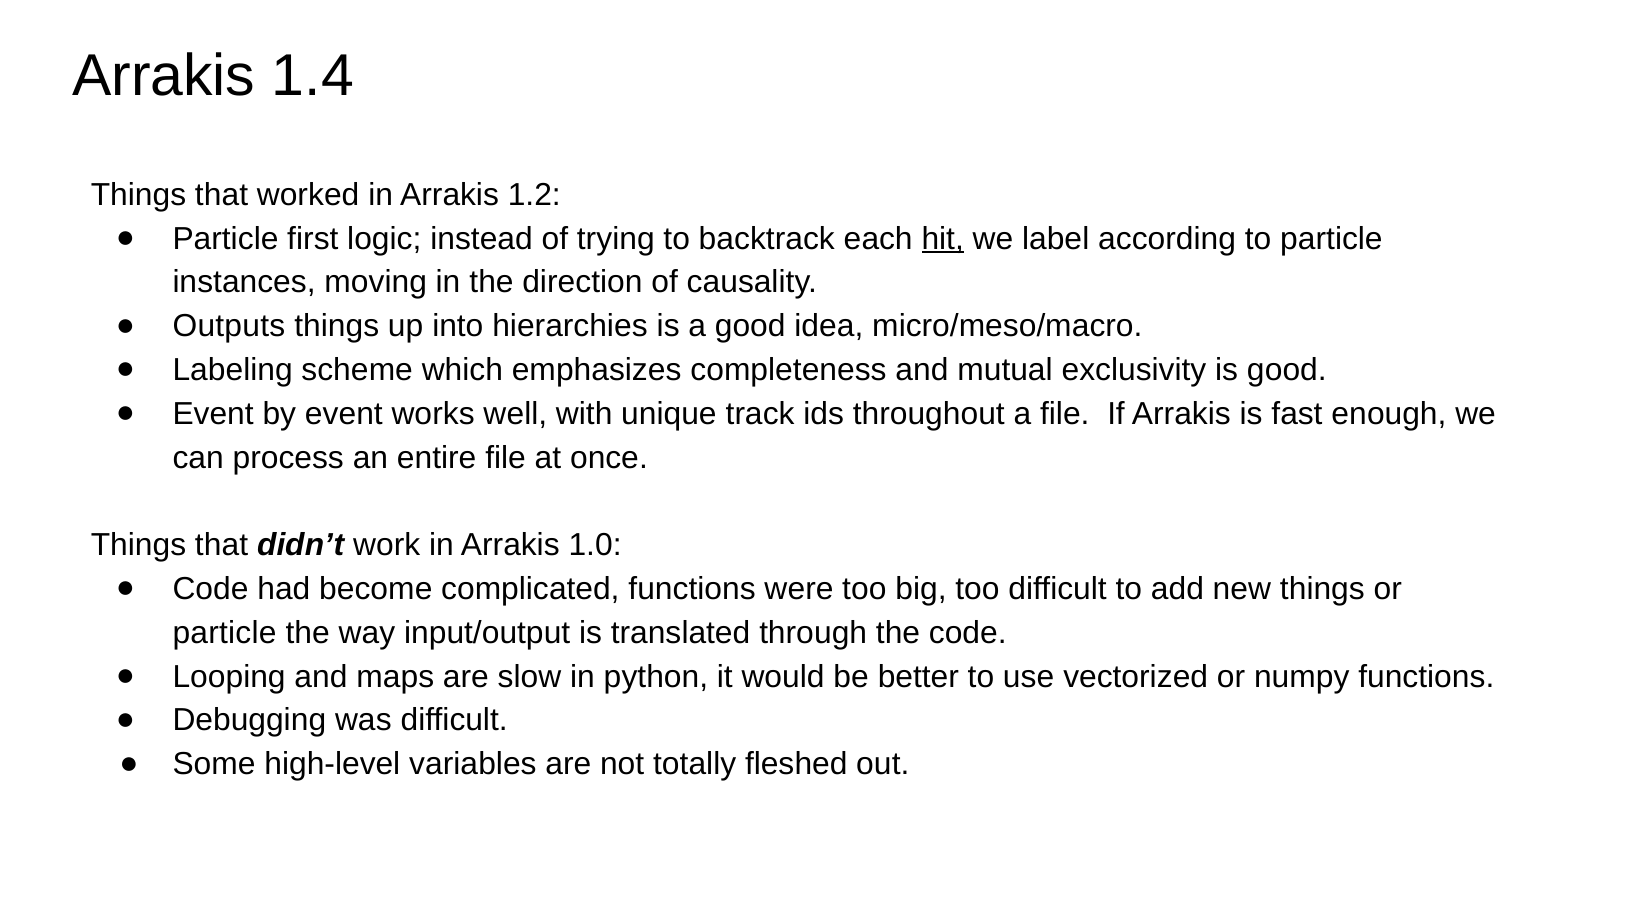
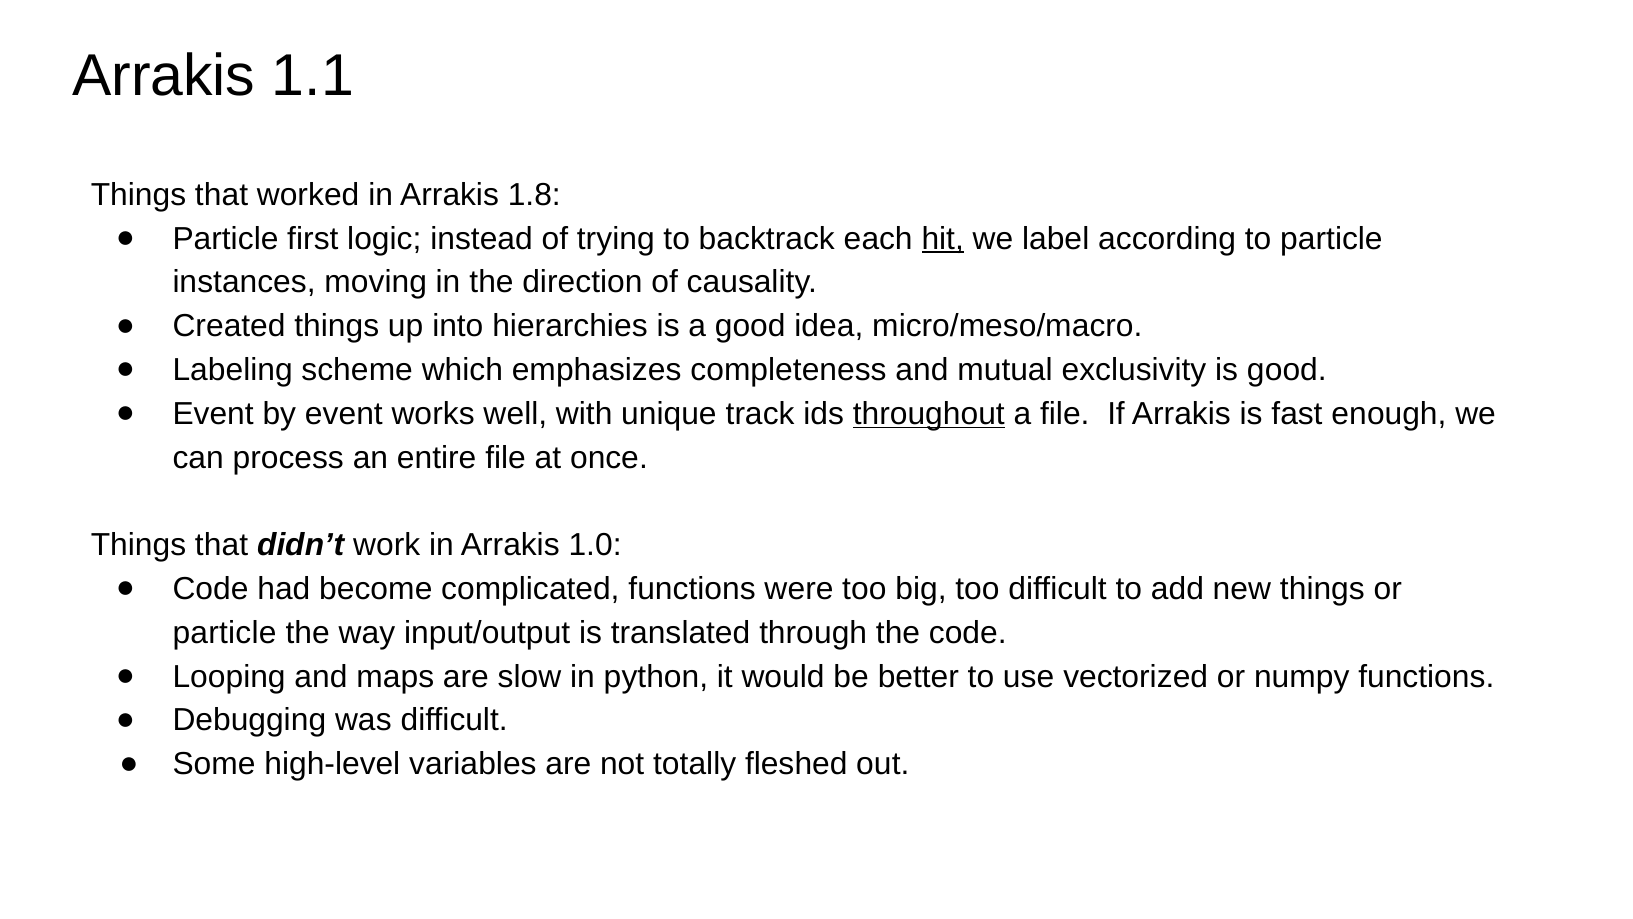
1.4: 1.4 -> 1.1 (313, 76)
1.2: 1.2 -> 1.8 (534, 195)
Outputs: Outputs -> Created (229, 326)
throughout underline: none -> present (929, 414)
